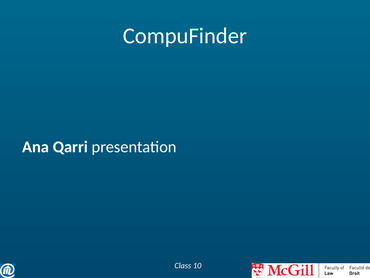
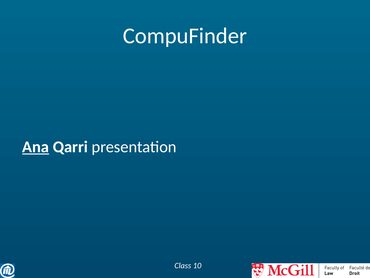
Ana underline: none -> present (36, 147)
